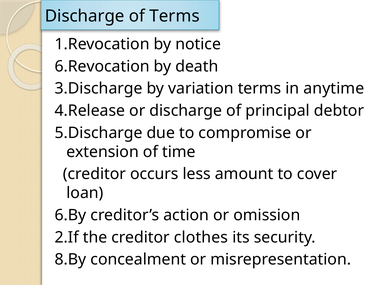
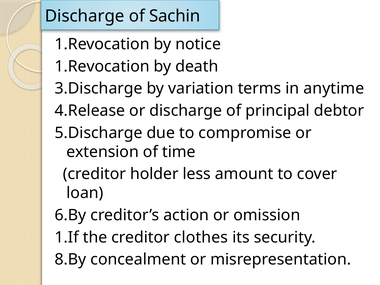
of Terms: Terms -> Sachin (175, 16)
6.Revocation: 6.Revocation -> 1.Revocation (102, 66)
occurs: occurs -> holder (154, 174)
2.If: 2.If -> 1.If (67, 237)
